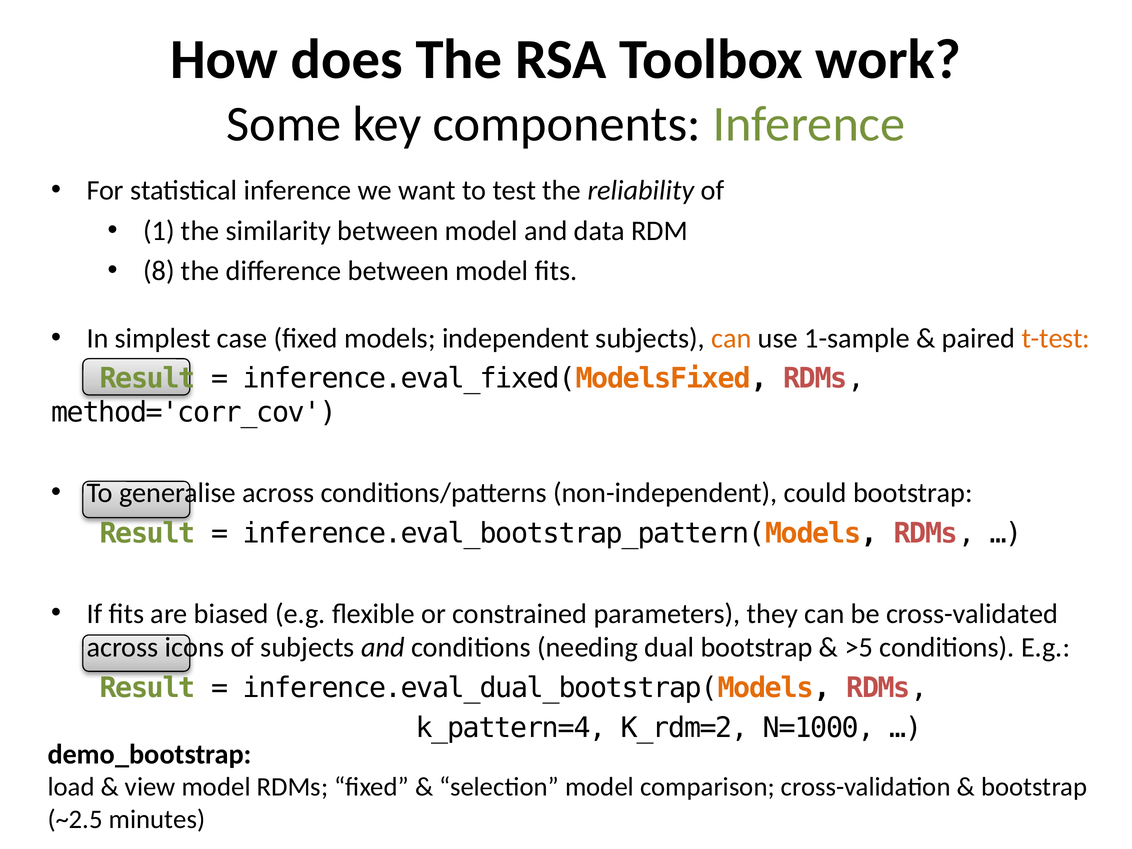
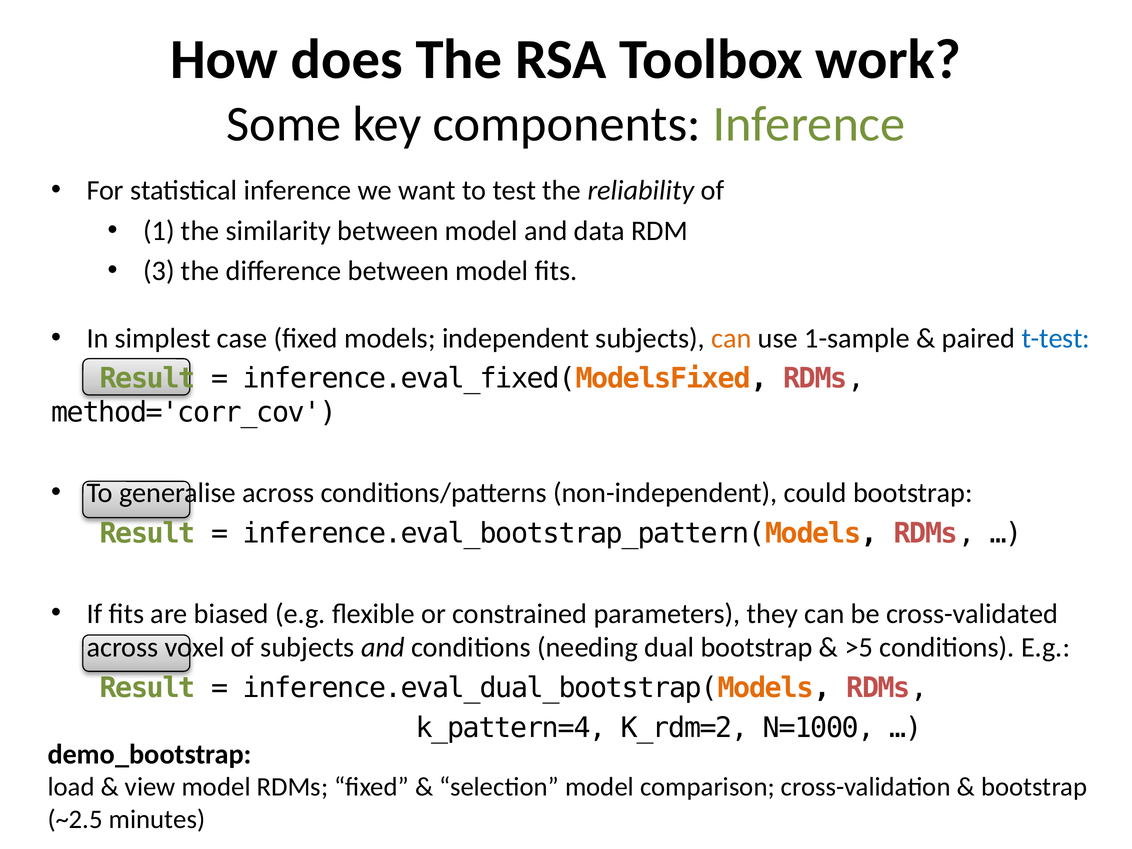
8: 8 -> 3 (159, 271)
t-test colour: orange -> blue (1056, 338)
icons: icons -> voxel (195, 648)
